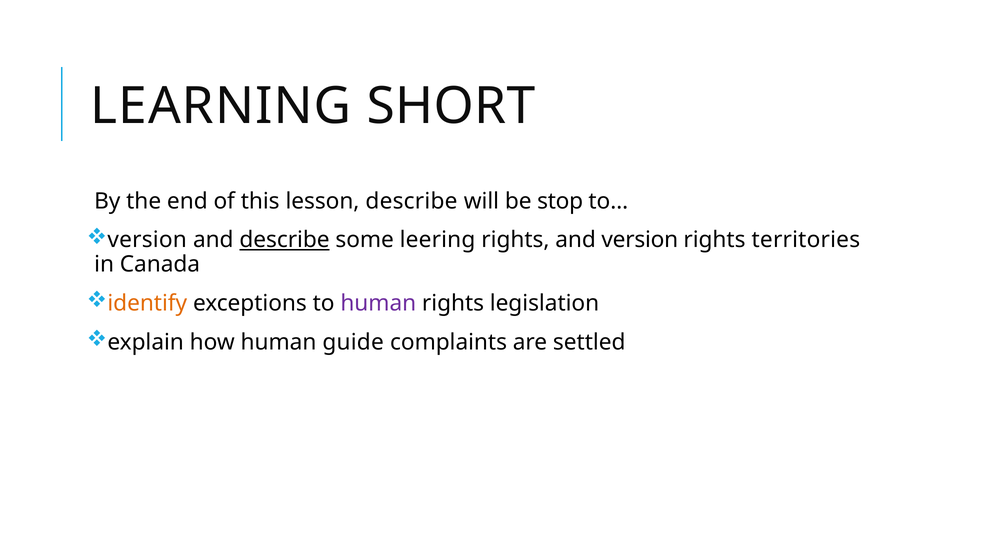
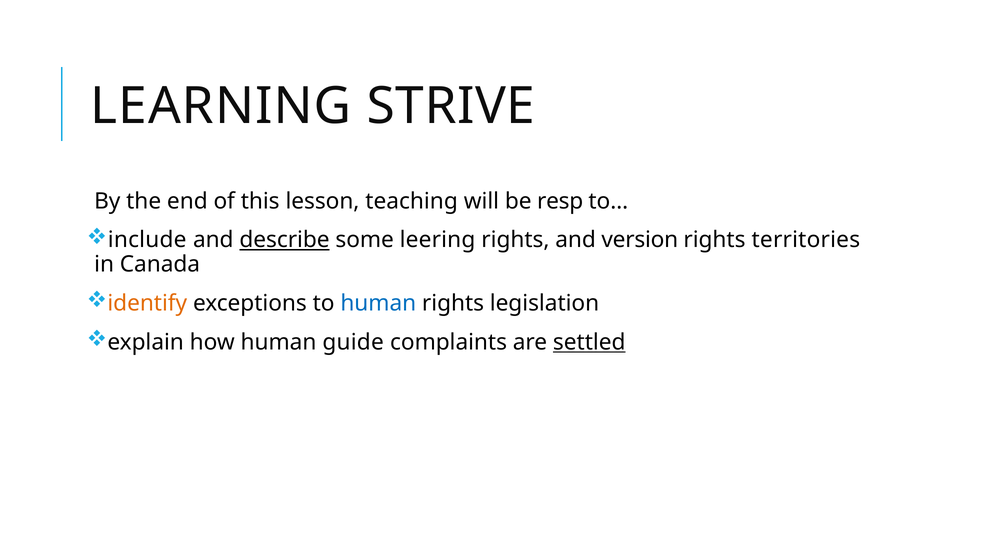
SHORT: SHORT -> STRIVE (451, 106)
lesson describe: describe -> teaching (412, 201)
stop: stop -> resp (560, 201)
version: version -> include (147, 240)
human colour: purple -> blue (378, 303)
settled underline: none -> present (589, 342)
